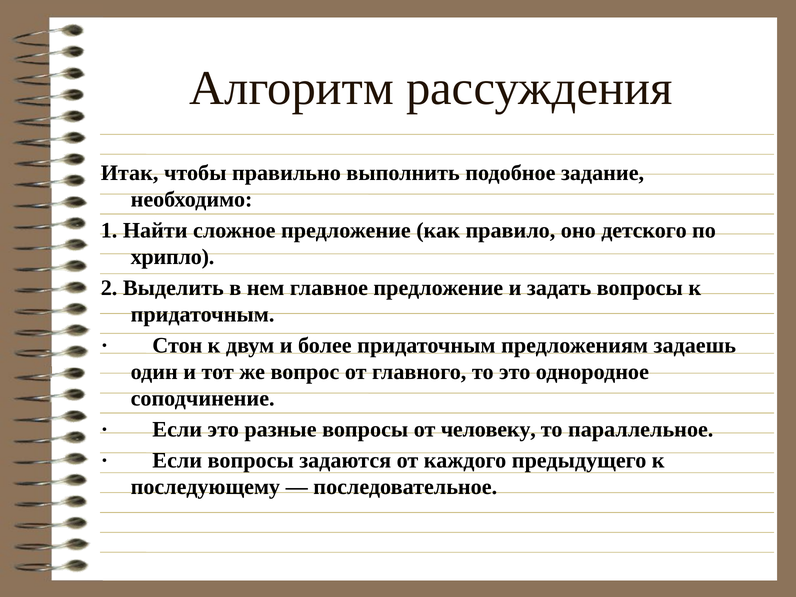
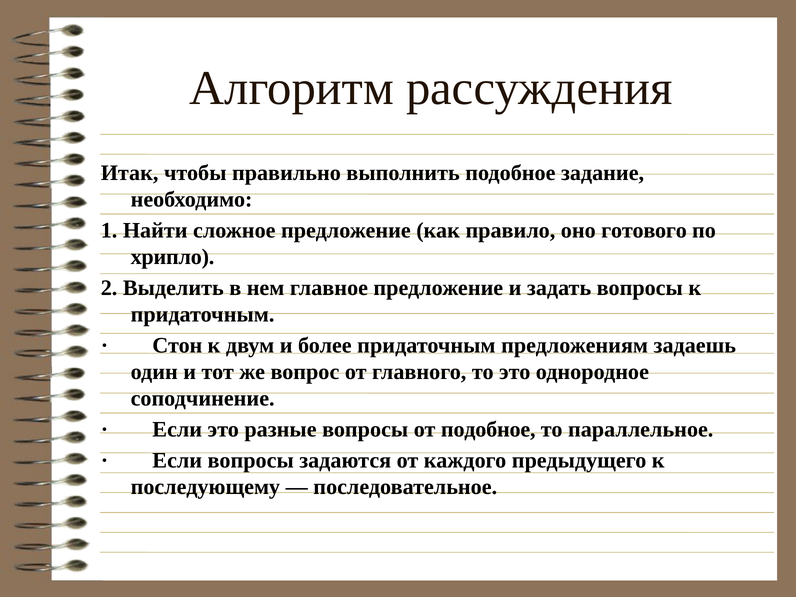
детского: детского -> готового (644, 231)
от человеку: человеку -> подобное (488, 430)
